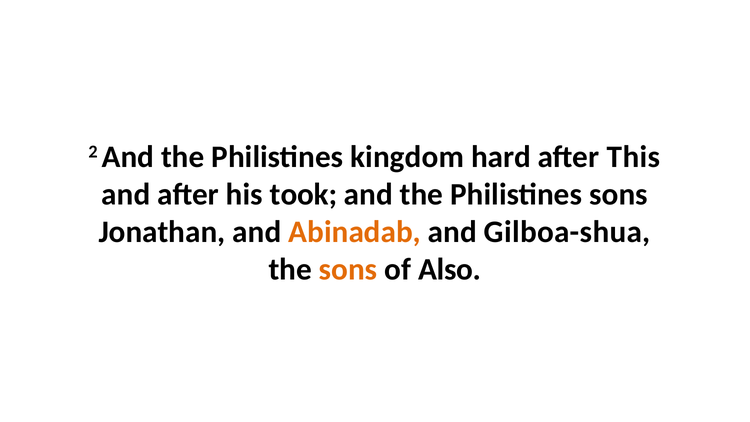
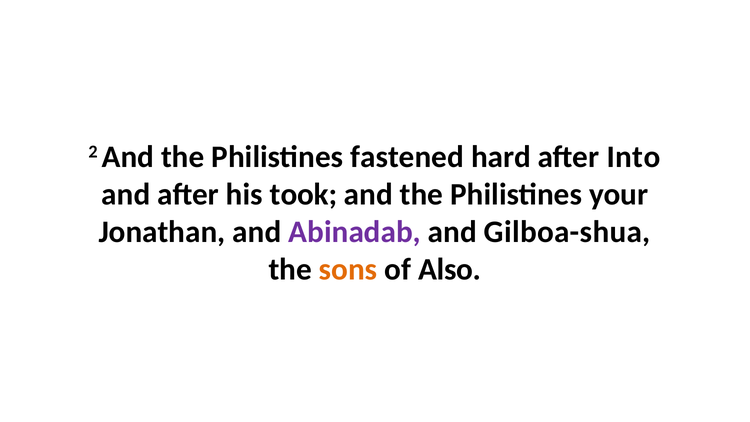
kingdom: kingdom -> fastened (407, 157)
This: This -> Into (634, 157)
Philistines sons: sons -> your (619, 194)
Abinadab colour: orange -> purple (355, 232)
